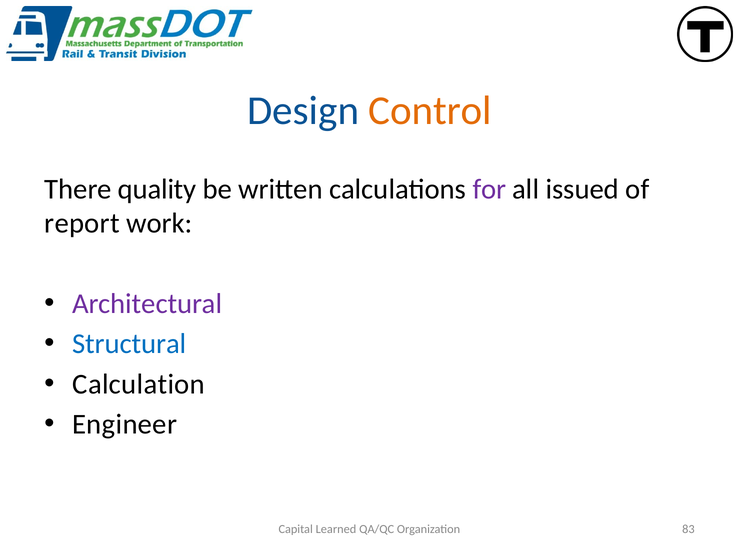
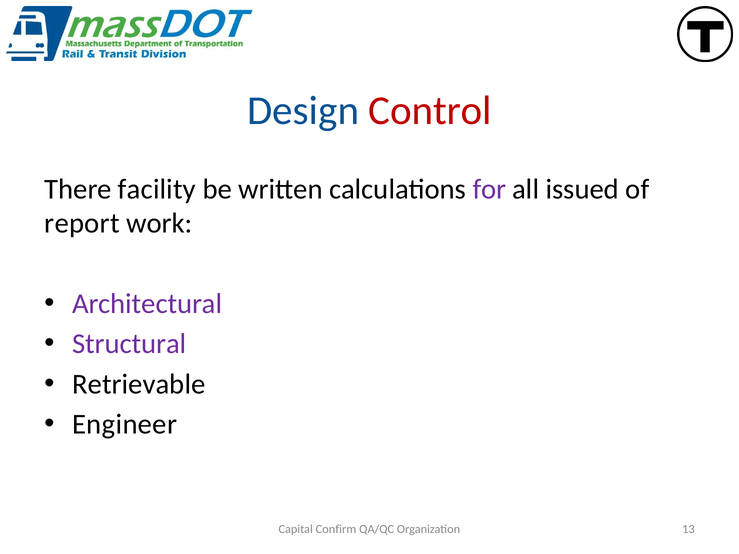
Control colour: orange -> red (430, 111)
quality: quality -> facility (157, 189)
Structural colour: blue -> purple (129, 344)
Calculation: Calculation -> Retrievable (139, 384)
Learned: Learned -> Confirm (336, 529)
83: 83 -> 13 (688, 529)
